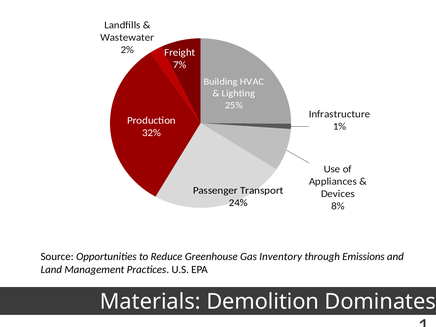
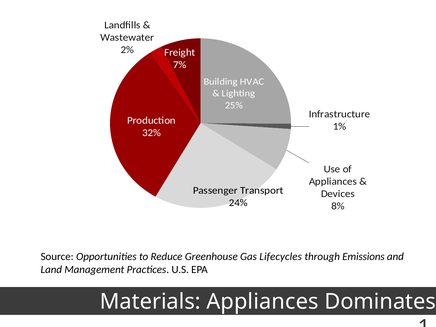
Inventory: Inventory -> Lifecycles (281, 256)
Materials Demolition: Demolition -> Appliances (263, 302)
